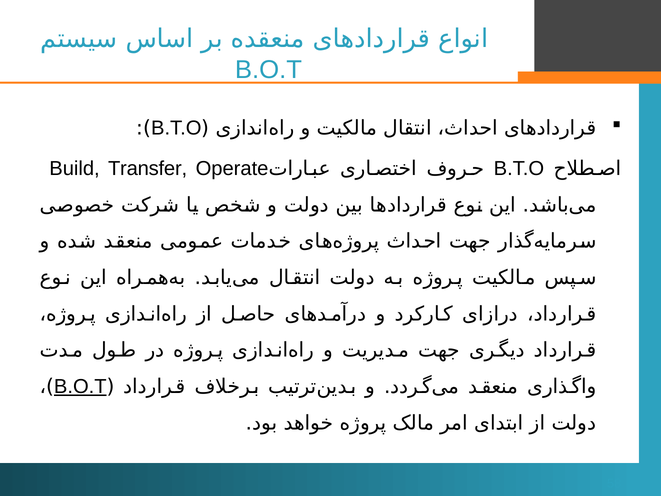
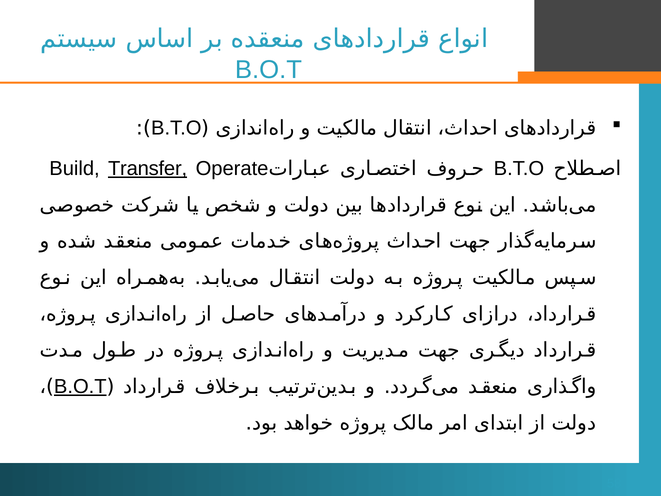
Transfer underline: none -> present (148, 168)
